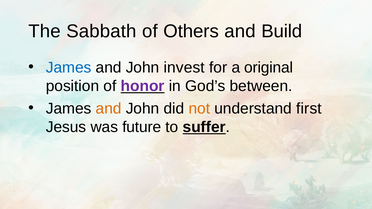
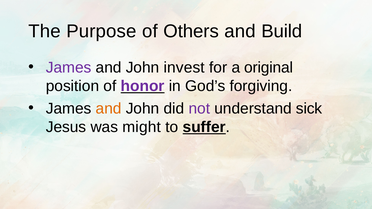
Sabbath: Sabbath -> Purpose (101, 31)
James colour: blue -> purple (69, 67)
between: between -> forgiving (261, 86)
not colour: orange -> purple (199, 109)
first: first -> sick (309, 109)
future: future -> might (142, 127)
